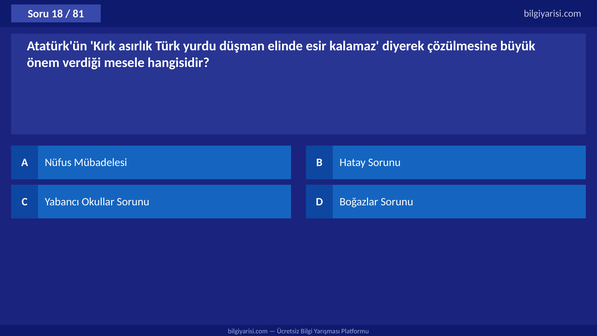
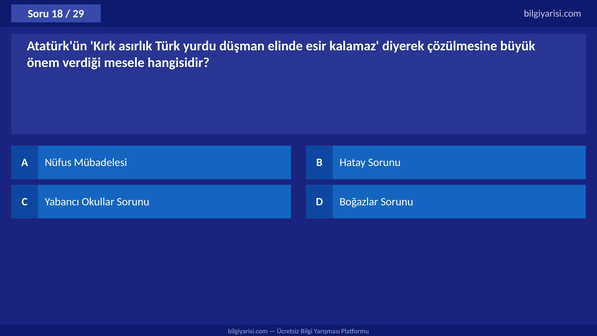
81: 81 -> 29 (78, 14)
